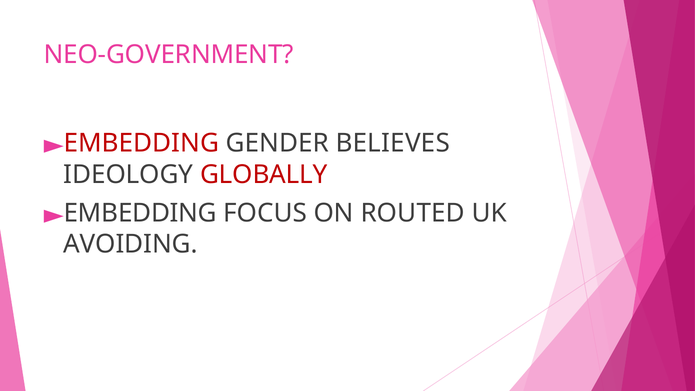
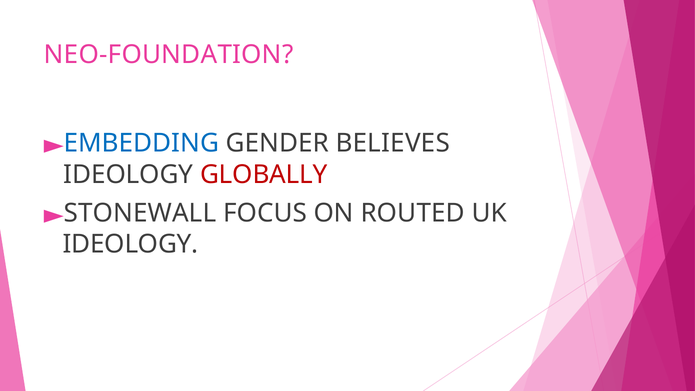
NEO-GOVERNMENT: NEO-GOVERNMENT -> NEO-FOUNDATION (169, 55)
EMBEDDING colour: red -> blue (141, 143)
EMBEDDING: EMBEDDING -> STONEWALL (140, 213)
AVOIDING: AVOIDING -> IDEOLOGY (131, 244)
